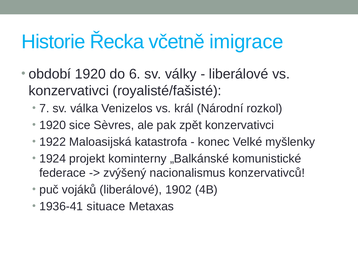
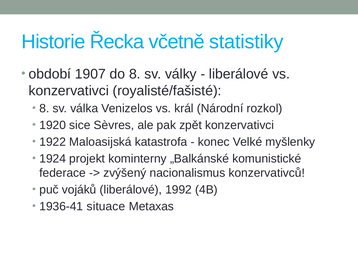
imigrace: imigrace -> statistiky (246, 42)
období 1920: 1920 -> 1907 (90, 74)
do 6: 6 -> 8 (135, 74)
7: 7 -> 8 (44, 108)
1902: 1902 -> 1992 (179, 189)
